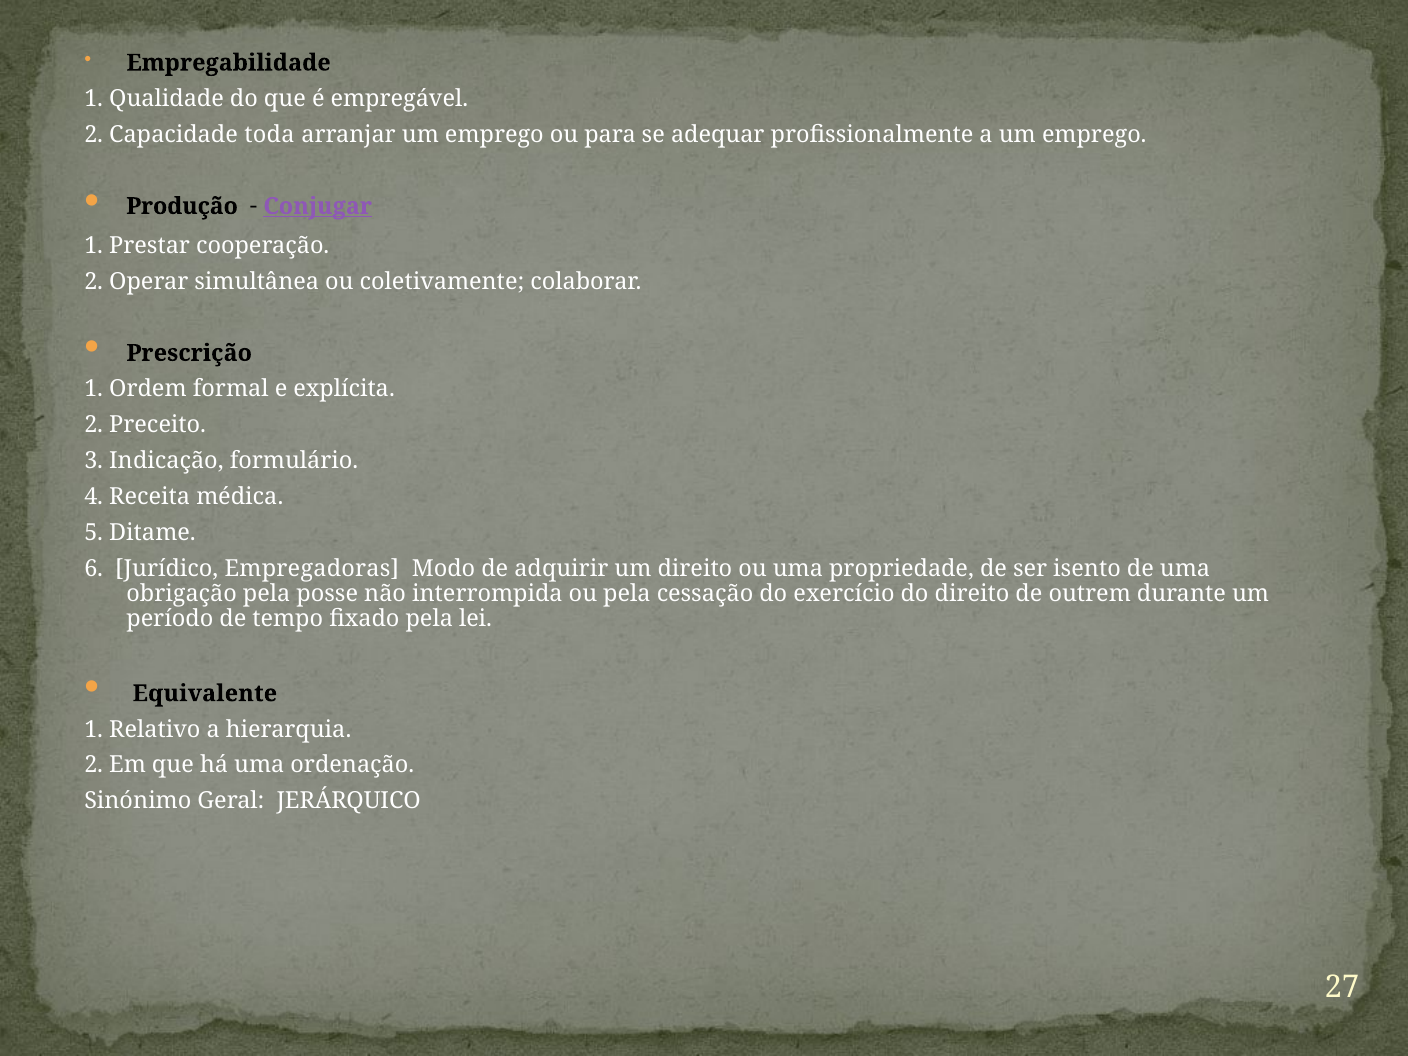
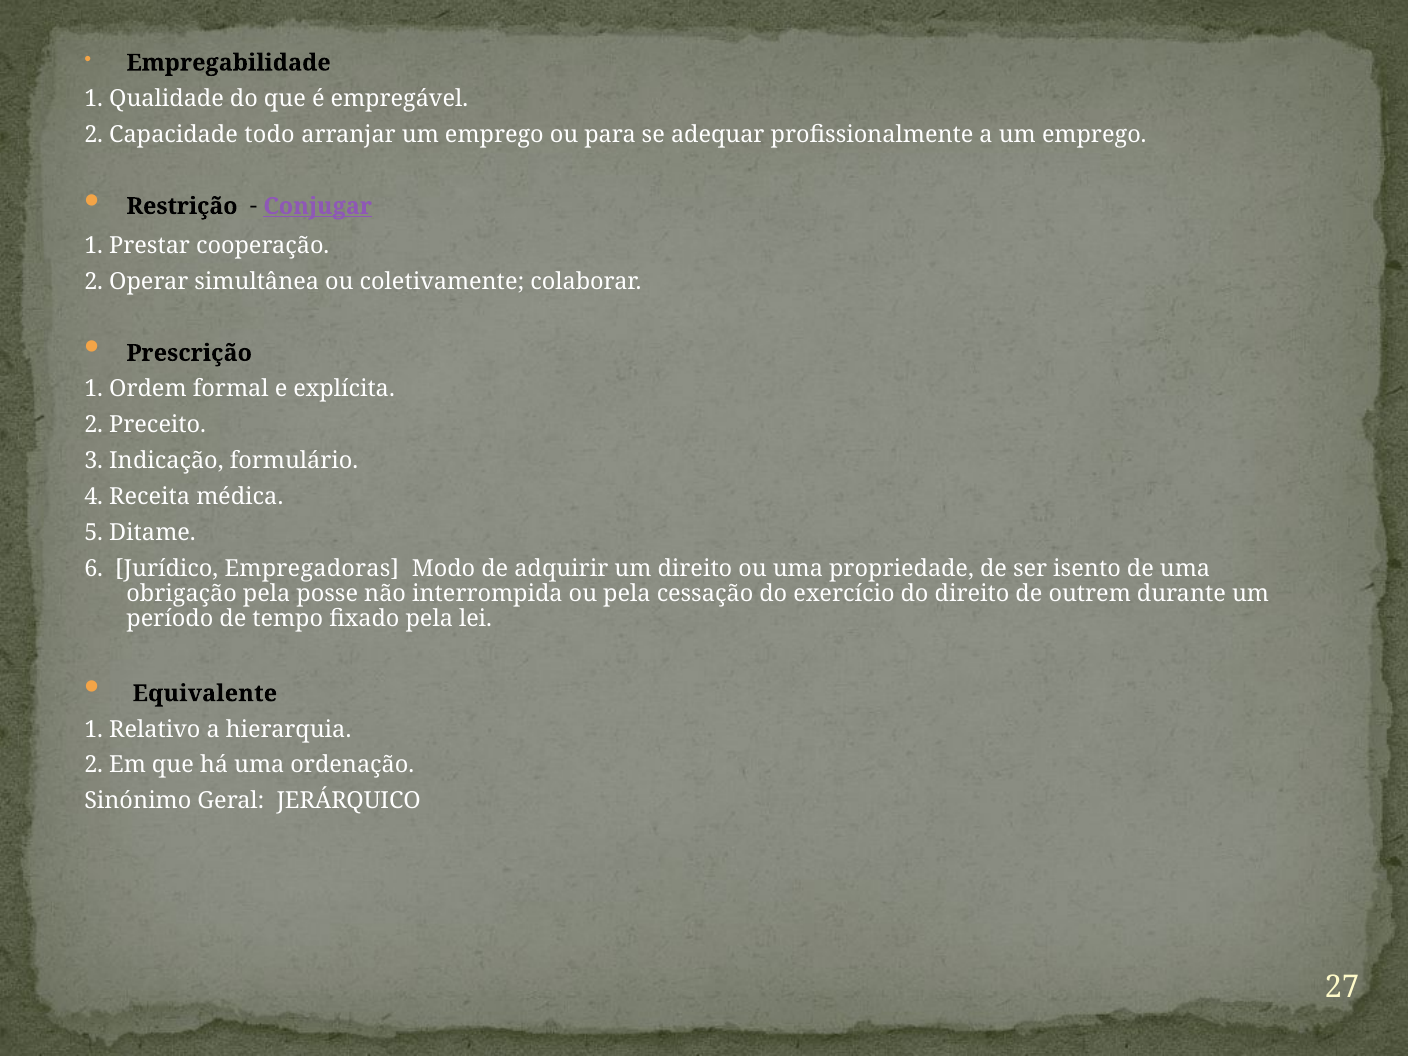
toda: toda -> todo (269, 135)
Produção: Produção -> Restrição (182, 206)
